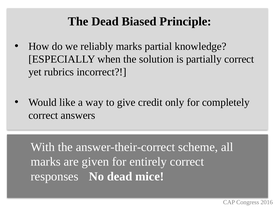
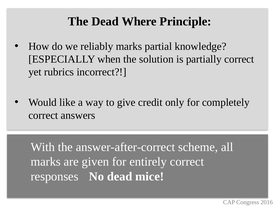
Biased: Biased -> Where (139, 22)
answer-their-correct: answer-their-correct -> answer-after-correct (125, 147)
